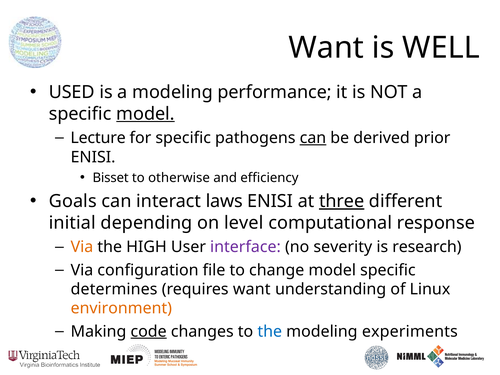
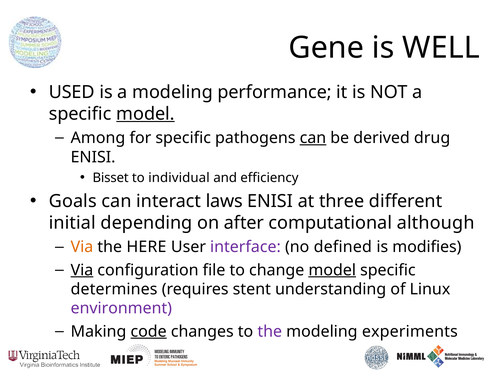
Want: Want -> Gene (326, 48)
Lecture: Lecture -> Among (98, 138)
prior: prior -> drug (432, 138)
otherwise: otherwise -> individual (179, 178)
three underline: present -> none (342, 201)
level: level -> after (244, 223)
response: response -> although (436, 223)
HIGH: HIGH -> HERE (146, 247)
severity: severity -> defined (343, 247)
research: research -> modifies (427, 247)
Via underline: none -> present (82, 270)
model underline: none -> present (332, 270)
requires want: want -> stent (252, 289)
environment colour: orange -> purple (121, 308)
the colour: blue -> purple (270, 331)
